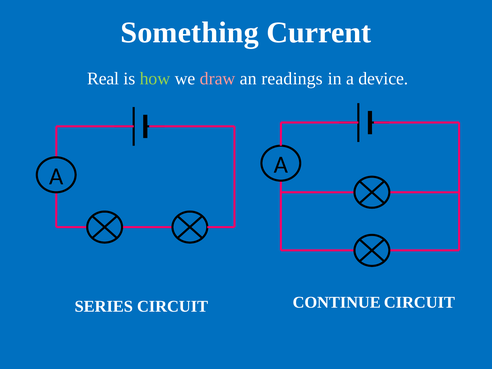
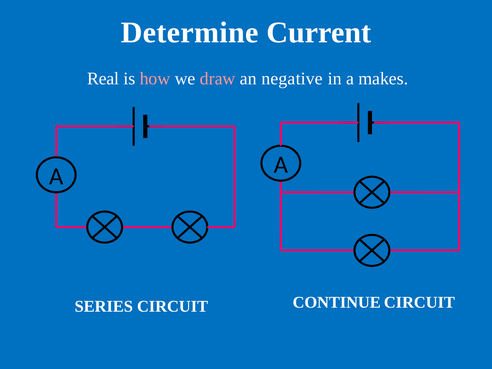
Something: Something -> Determine (190, 33)
how colour: light green -> pink (155, 79)
readings: readings -> negative (292, 79)
device: device -> makes (383, 79)
